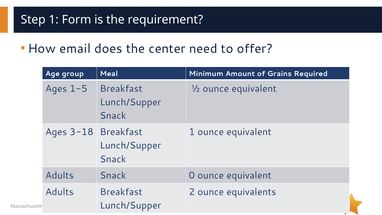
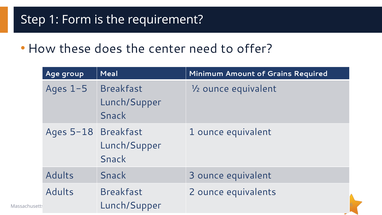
email: email -> these (75, 49)
3-18: 3-18 -> 5-18 (82, 132)
0: 0 -> 3 (192, 175)
